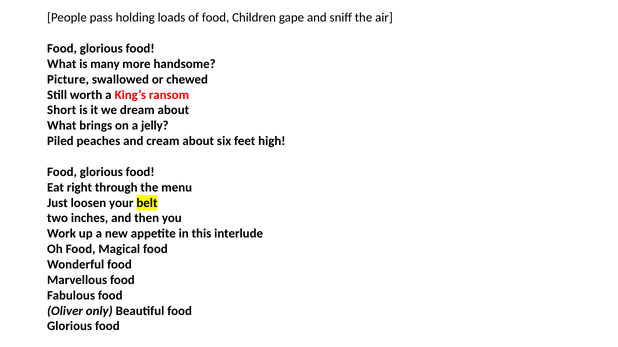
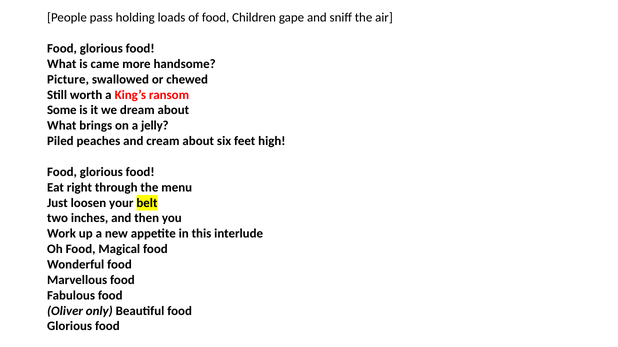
many: many -> came (105, 64)
Short: Short -> Some (62, 110)
